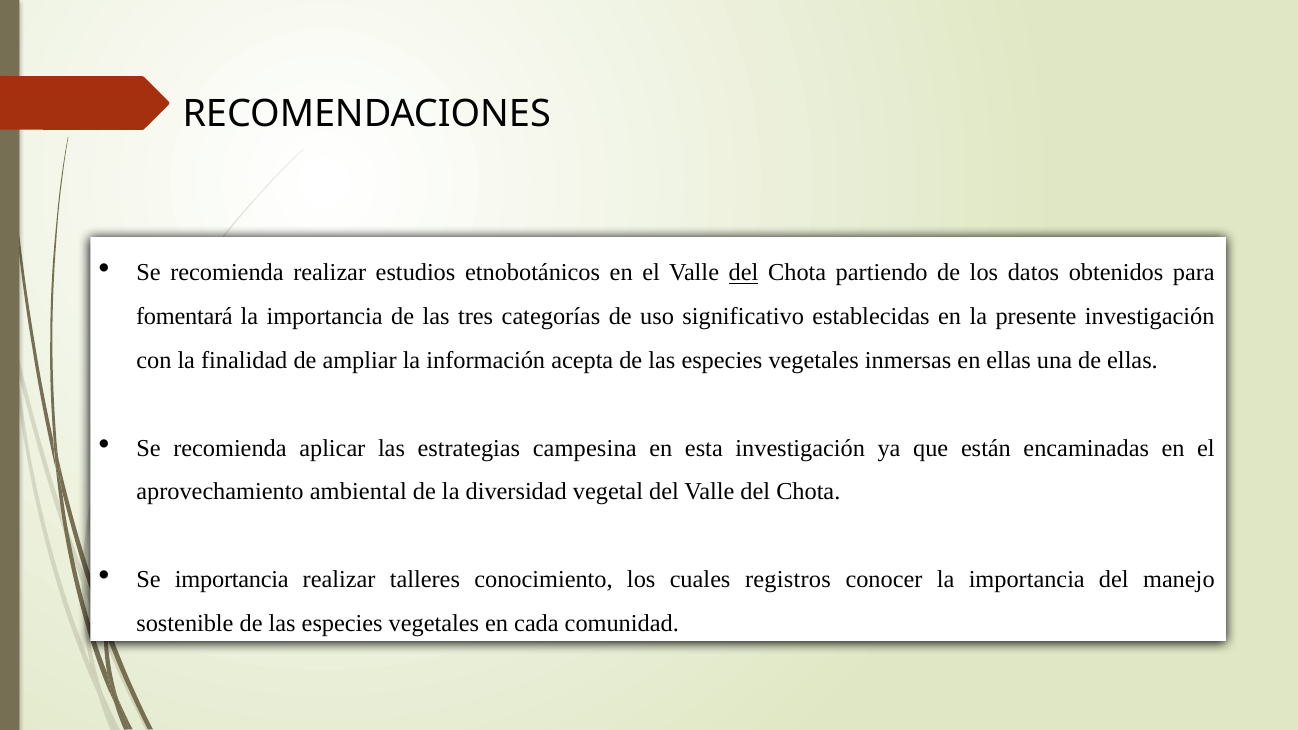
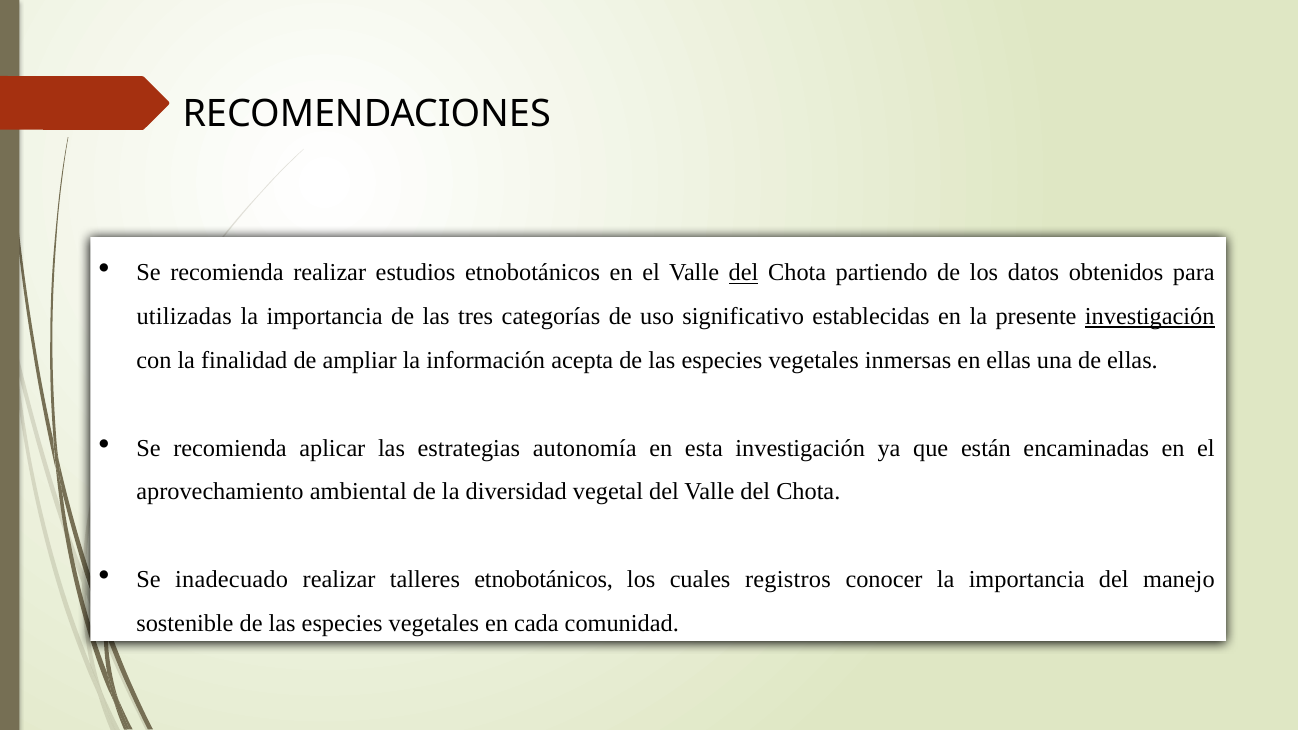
fomentará: fomentará -> utilizadas (184, 317)
investigación underline: none -> present (1150, 317)
campesina: campesina -> autonomía (585, 448)
Se importancia: importancia -> inadecuado (232, 580)
talleres conocimiento: conocimiento -> etnobotánicos (544, 580)
